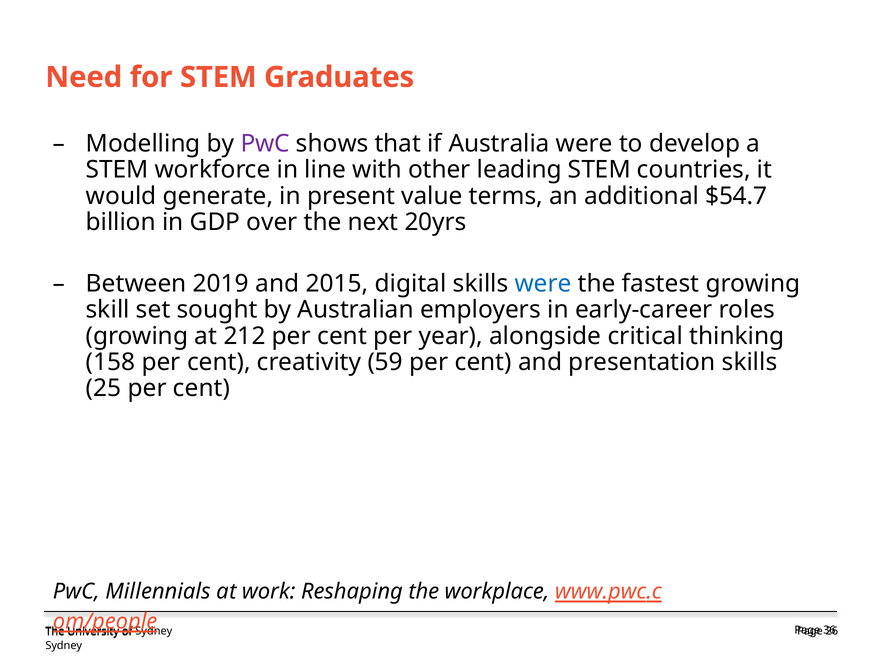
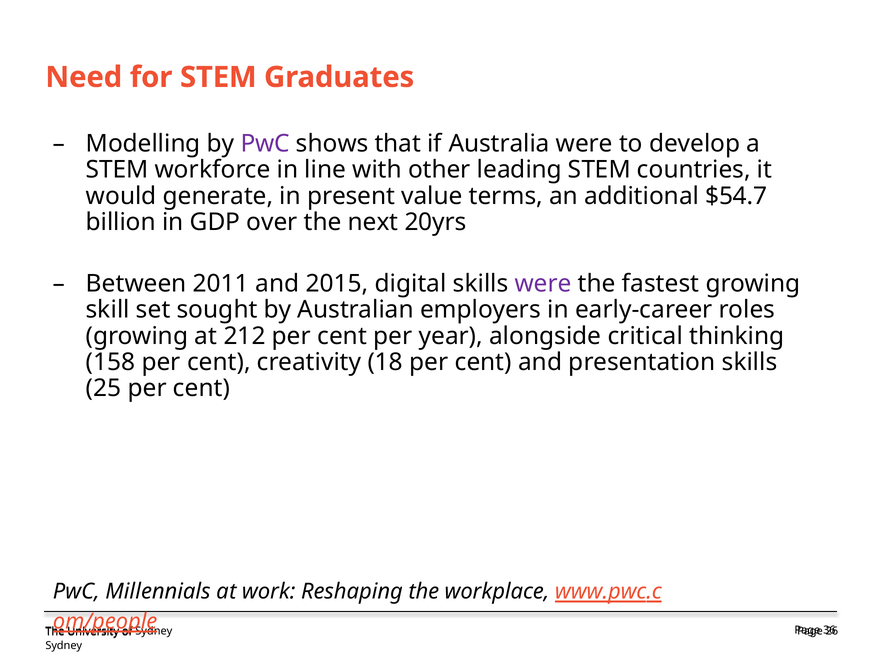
2019: 2019 -> 2011 (221, 284)
were colour: blue -> purple (543, 284)
59: 59 -> 18 (385, 362)
